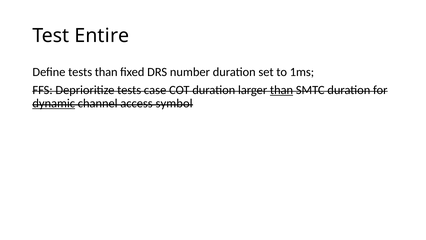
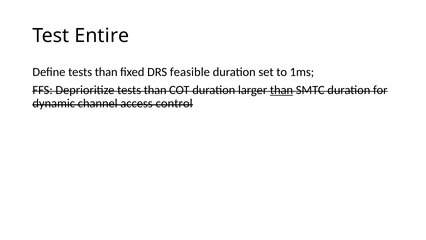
number: number -> feasible (190, 72)
Deprioritize tests case: case -> than (155, 90)
dynamic underline: present -> none (54, 103)
symbol: symbol -> control (174, 103)
